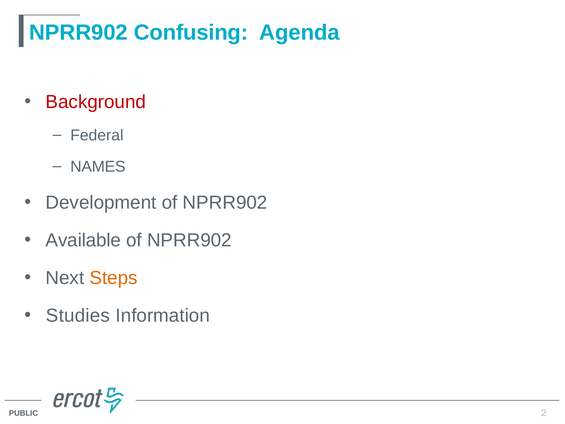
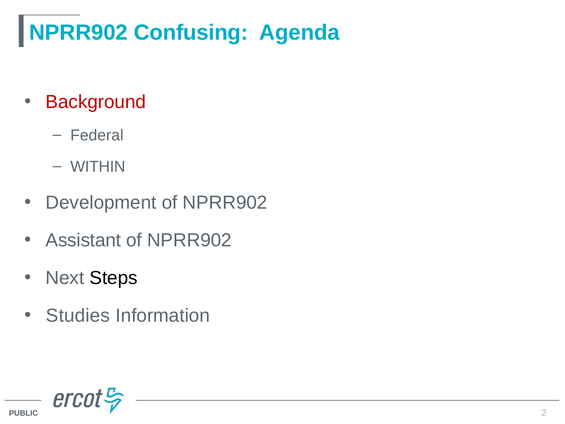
NAMES: NAMES -> WITHIN (98, 166)
Available: Available -> Assistant (83, 240)
Steps colour: orange -> black (114, 278)
